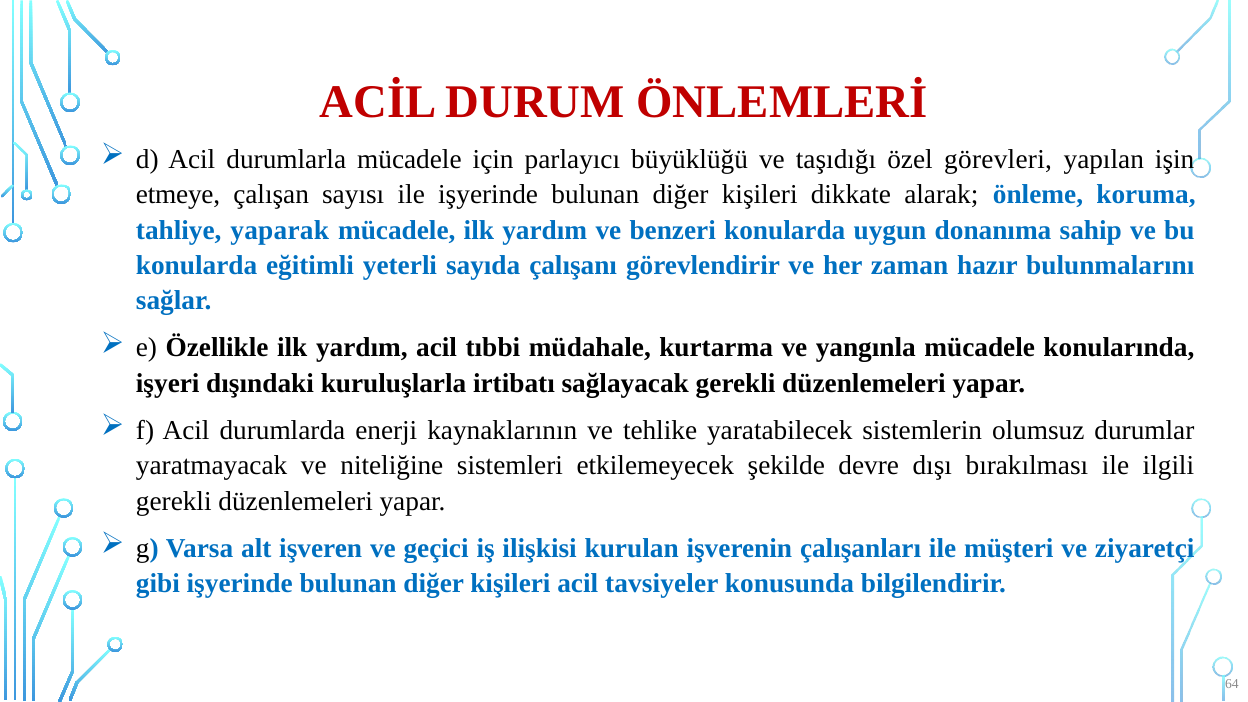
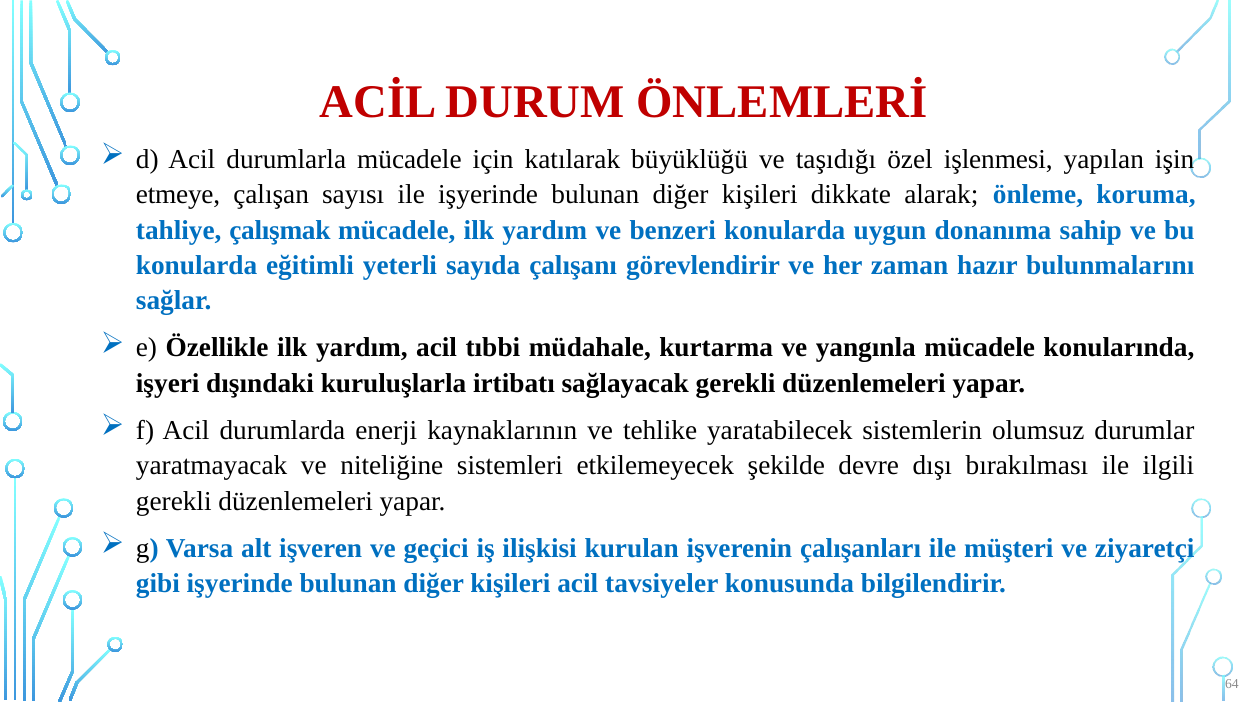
parlayıcı: parlayıcı -> katılarak (572, 159)
görevleri: görevleri -> işlenmesi (998, 159)
yaparak: yaparak -> çalışmak (280, 230)
